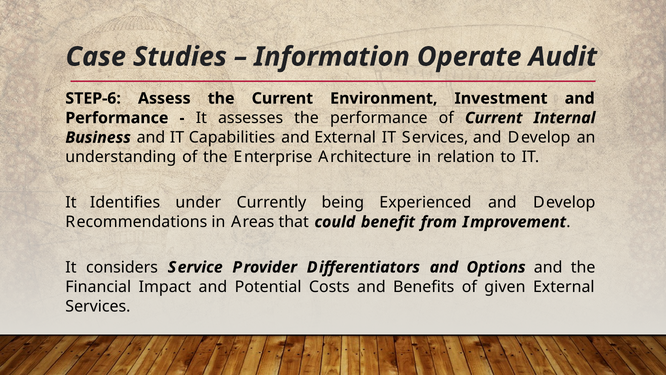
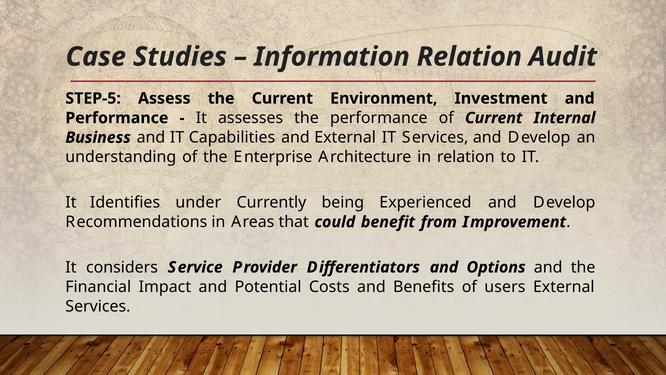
Information Operate: Operate -> Relation (469, 57)
STEP-6: STEP-6 -> STEP-5 (93, 98)
given: given -> users (505, 287)
